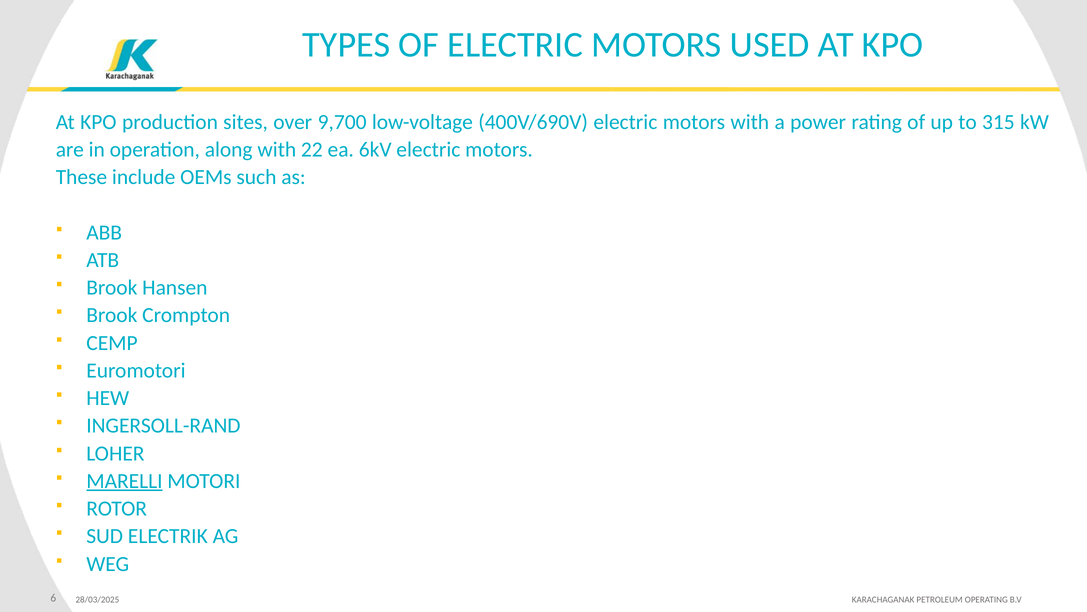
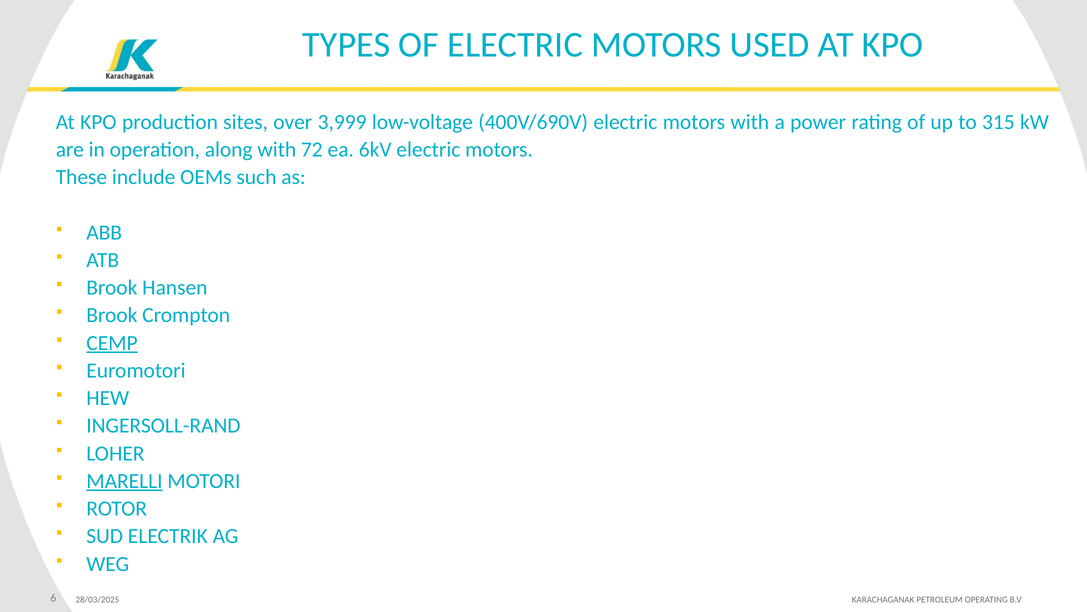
9,700: 9,700 -> 3,999 (342, 122)
22: 22 -> 72 (312, 149)
CEMP underline: none -> present (112, 343)
